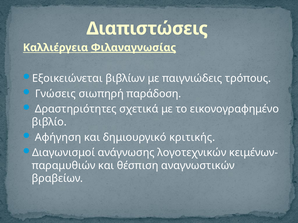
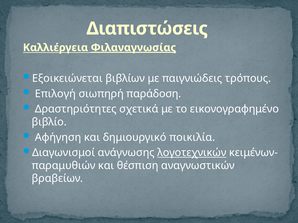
Γνώσεις: Γνώσεις -> Επιλογή (55, 94)
κριτικής: κριτικής -> ποικιλία (192, 138)
λογοτεχνικών underline: none -> present (192, 153)
